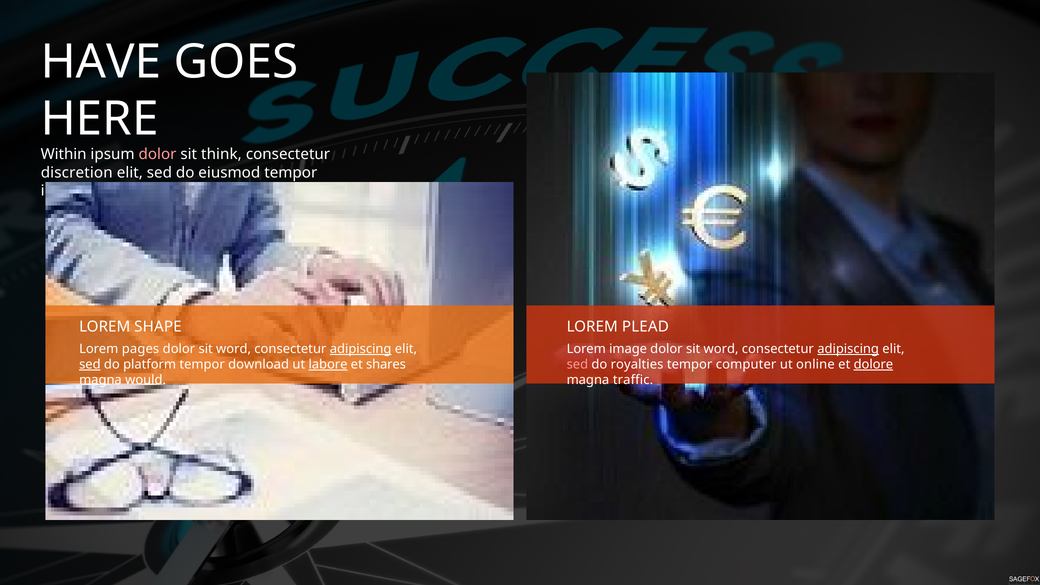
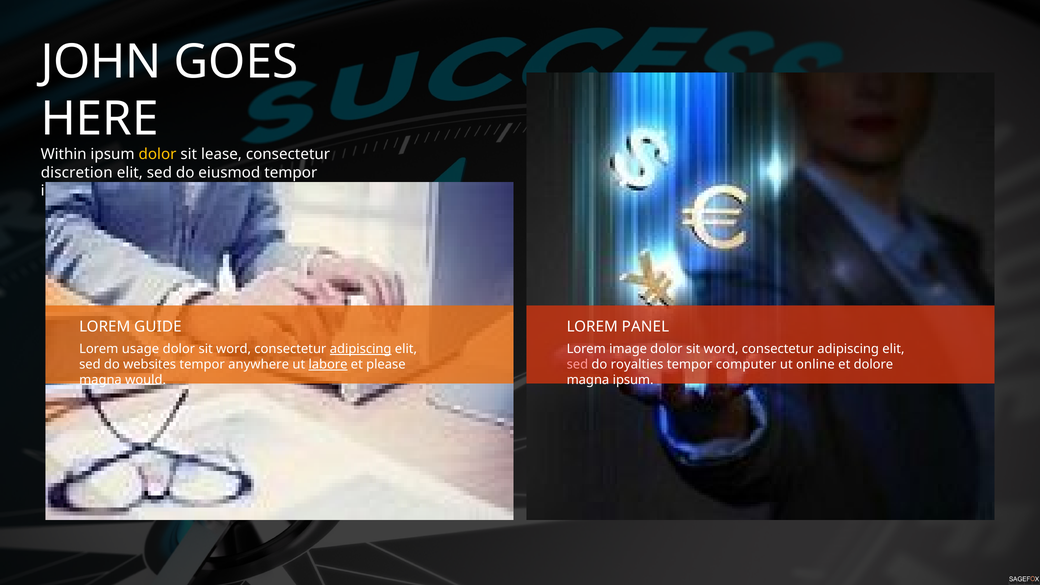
HAVE: HAVE -> JOHN (101, 62)
dolor colour: pink -> yellow (158, 154)
think: think -> lease (221, 154)
SHAPE: SHAPE -> GUIDE (158, 327)
PLEAD: PLEAD -> PANEL (645, 327)
pages: pages -> usage (141, 349)
adipiscing underline: present -> none (848, 349)
sed underline: present -> none (90, 364)
platform: platform -> websites (150, 364)
download: download -> anywhere (259, 364)
shares: shares -> please (386, 364)
dolore underline: present -> none (873, 364)
magna traffic: traffic -> ipsum (633, 380)
